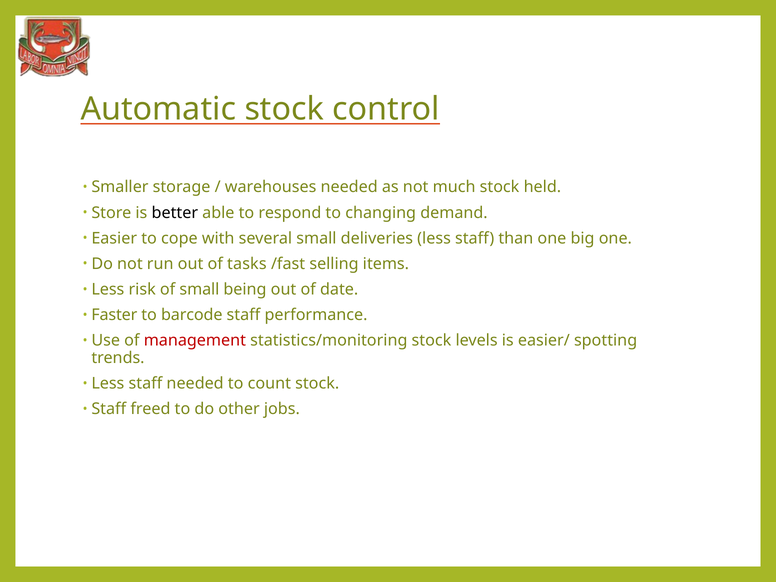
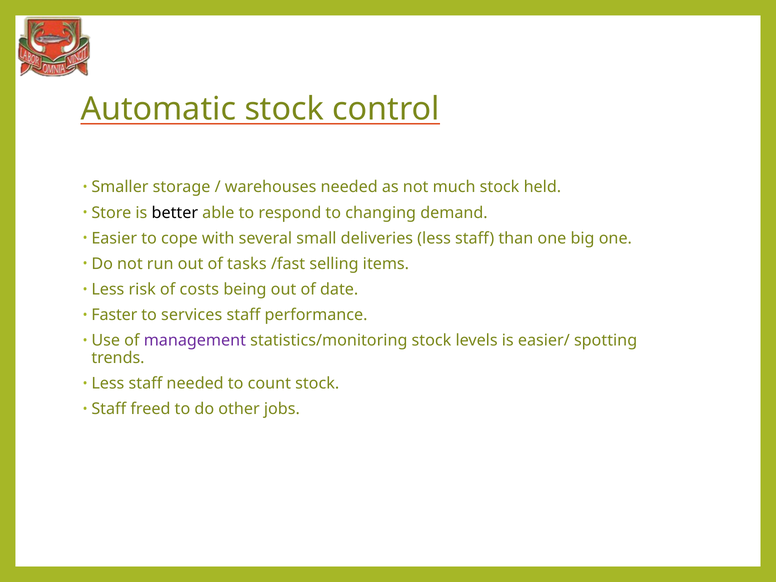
of small: small -> costs (199, 289)
barcode: barcode -> services (192, 315)
management colour: red -> purple (195, 341)
